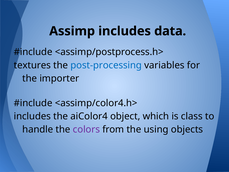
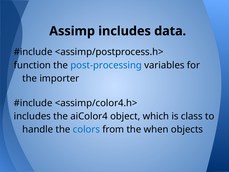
textures: textures -> function (32, 65)
colors colour: purple -> blue (86, 129)
using: using -> when (156, 129)
